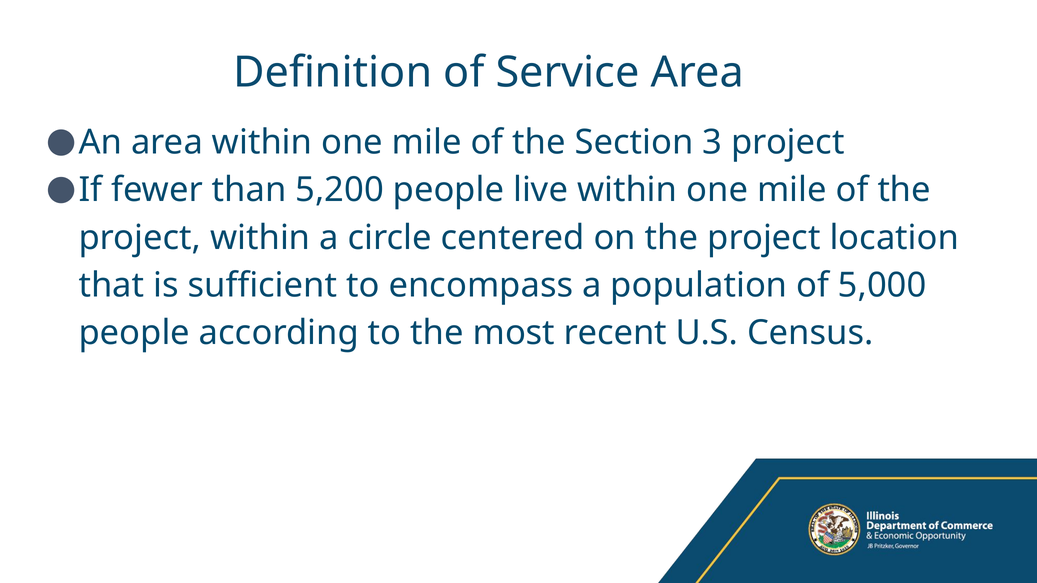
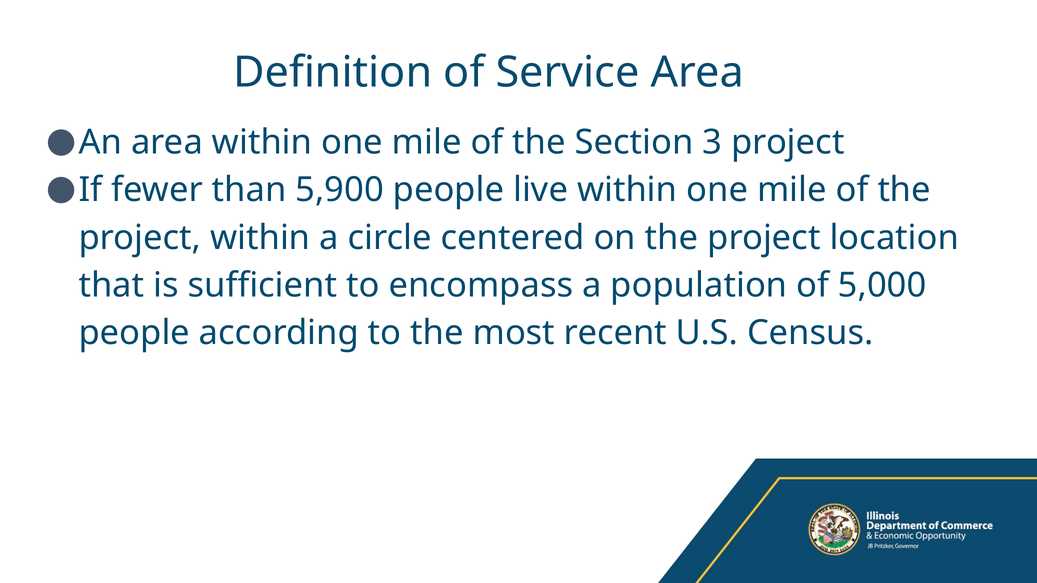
5,200: 5,200 -> 5,900 (340, 190)
